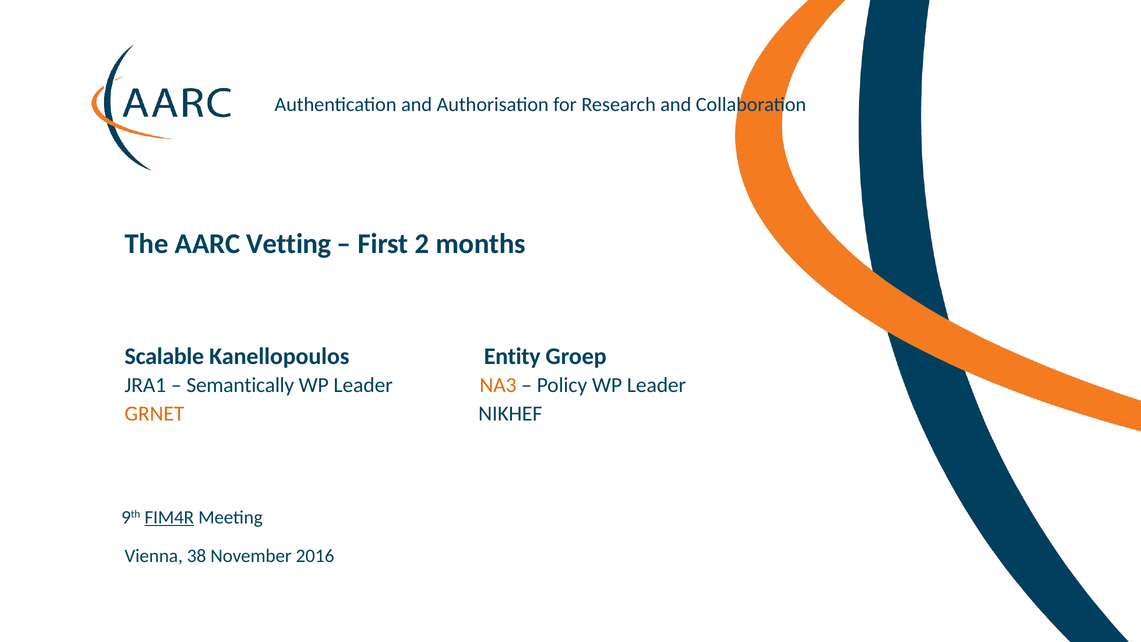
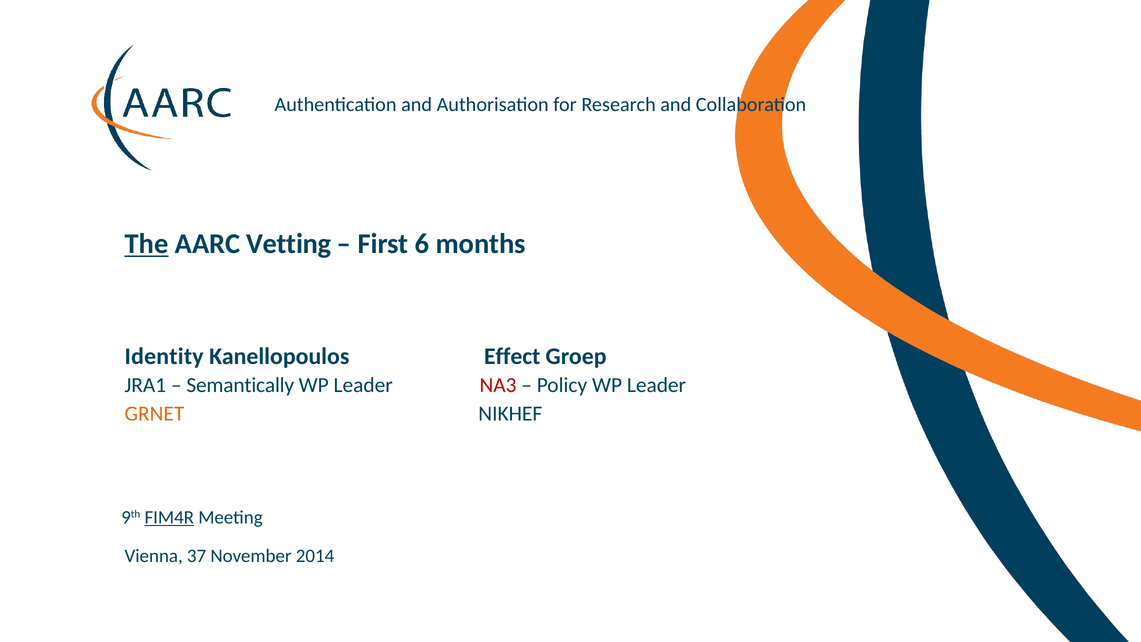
The underline: none -> present (146, 244)
2: 2 -> 6 (422, 244)
Scalable: Scalable -> Identity (164, 356)
Entity: Entity -> Effect (512, 356)
NA3 colour: orange -> red (498, 385)
38: 38 -> 37 (197, 556)
2016: 2016 -> 2014 (315, 556)
